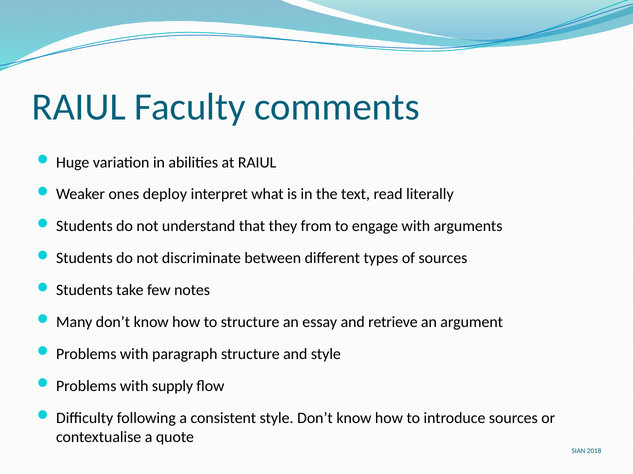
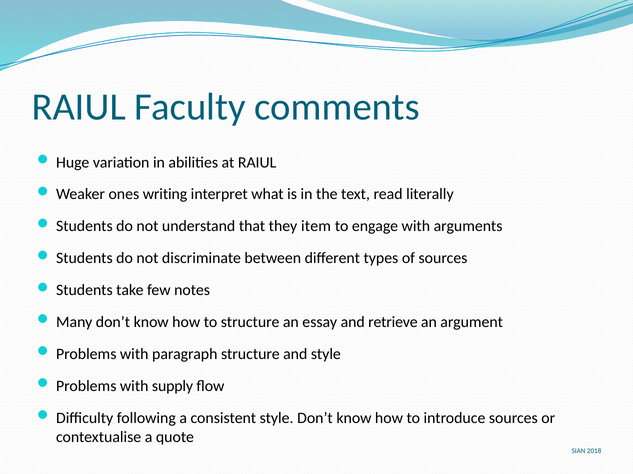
deploy: deploy -> writing (165, 195)
from: from -> item (316, 227)
